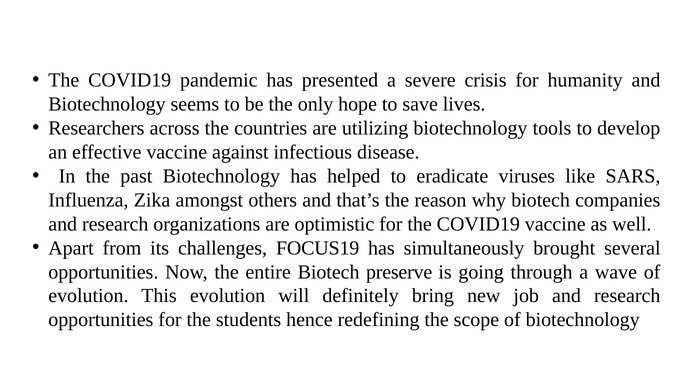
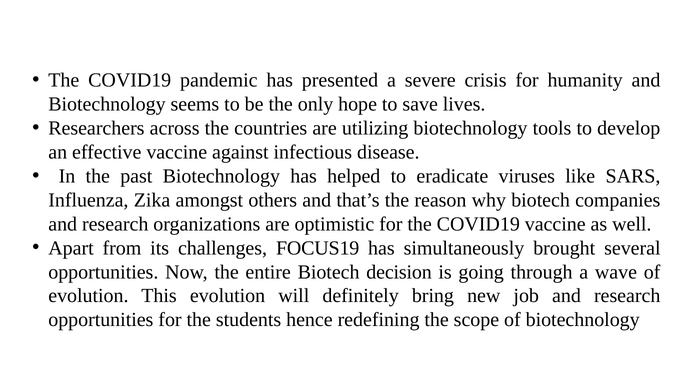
preserve: preserve -> decision (399, 272)
